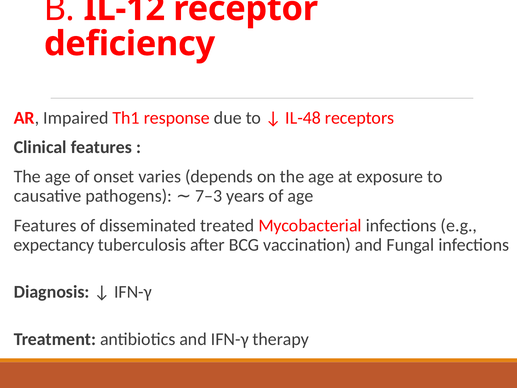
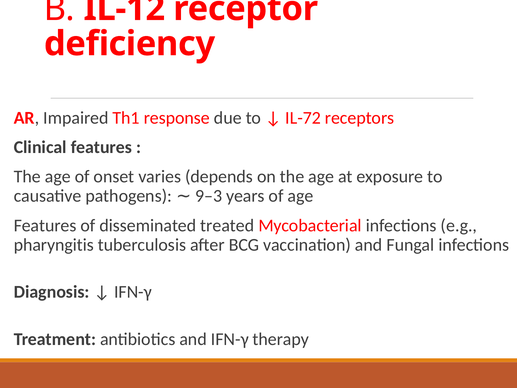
IL-48: IL-48 -> IL-72 (303, 118)
7–3: 7–3 -> 9–3 (209, 196)
expectancy: expectancy -> pharyngitis (54, 245)
